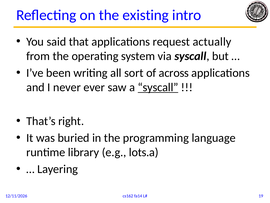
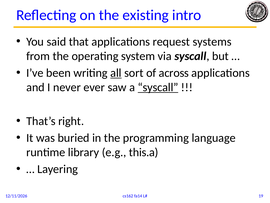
actually: actually -> systems (212, 42)
all underline: none -> present (116, 73)
lots.a: lots.a -> this.a (144, 152)
